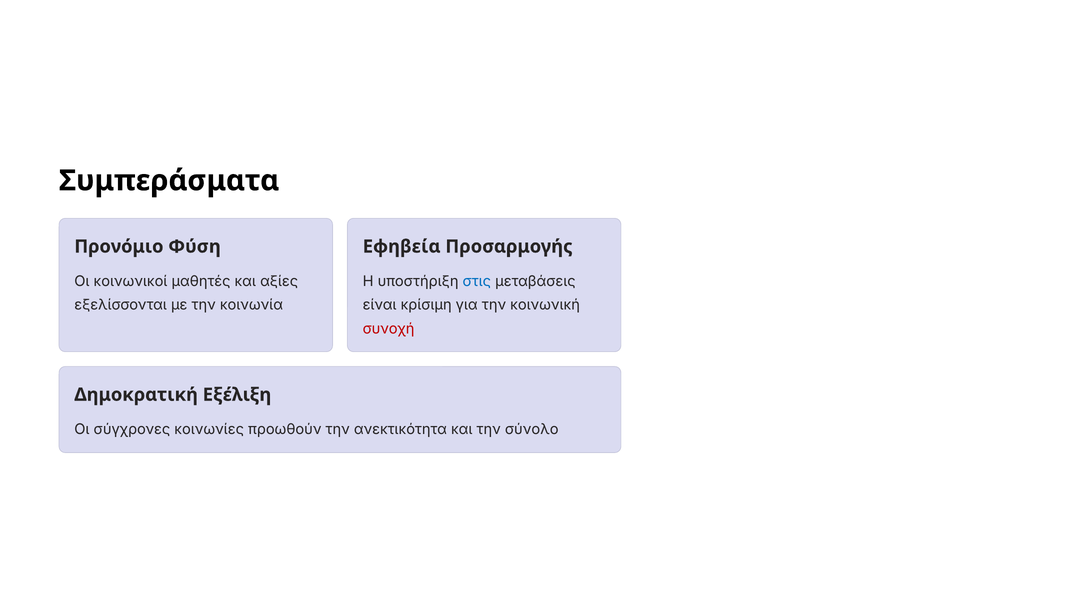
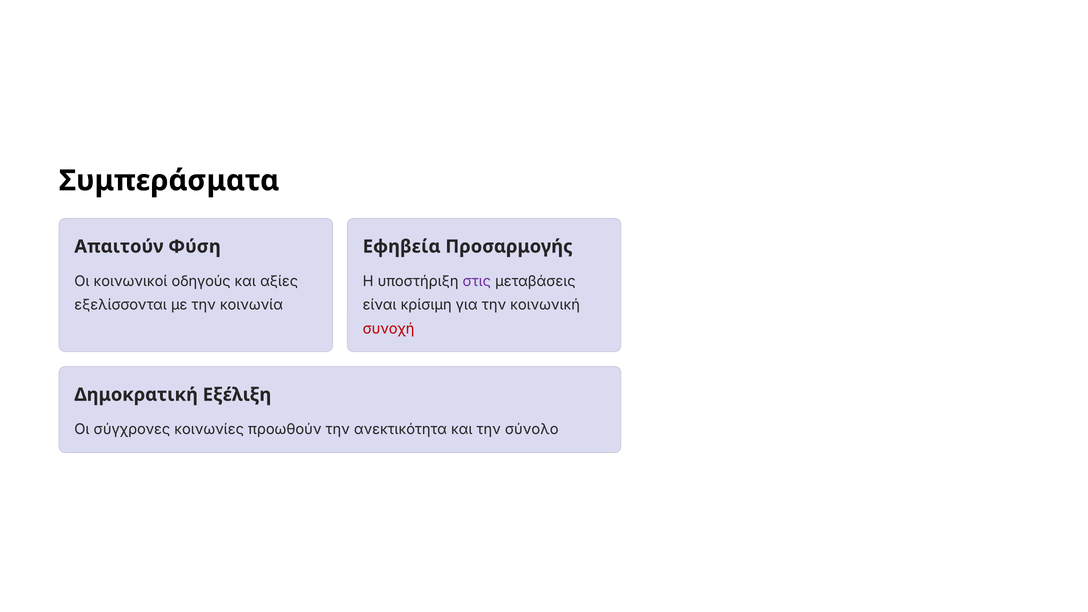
Προνόμιο: Προνόμιο -> Απαιτούν (119, 247)
μαθητές: μαθητές -> οδηγούς (201, 281)
στις colour: blue -> purple (477, 281)
